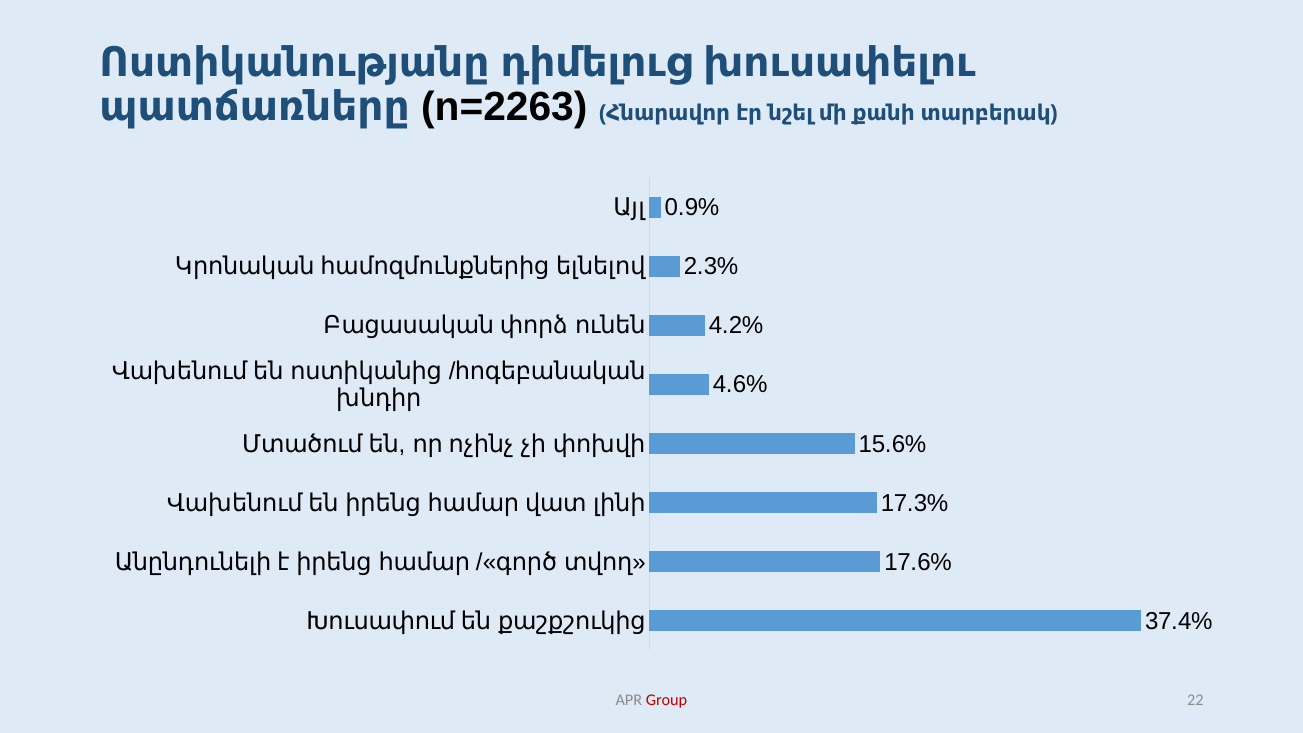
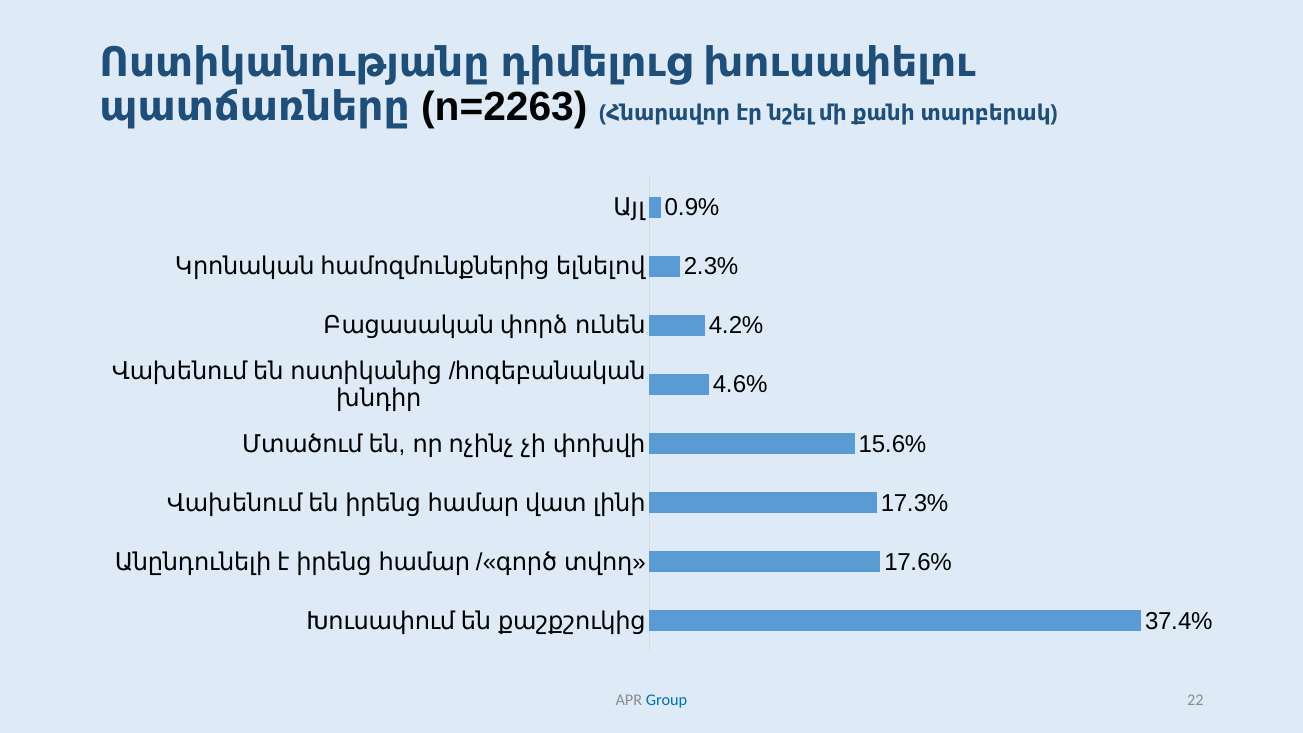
Group colour: red -> blue (667, 700)
